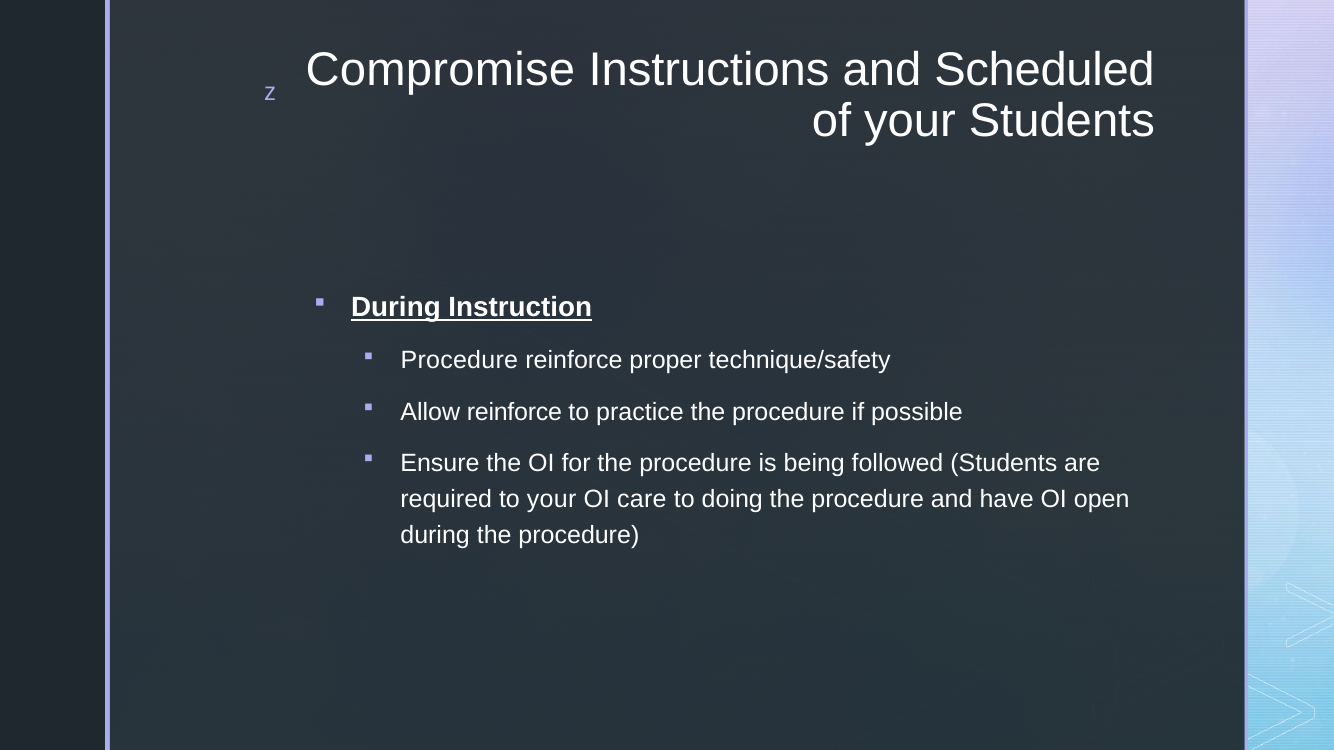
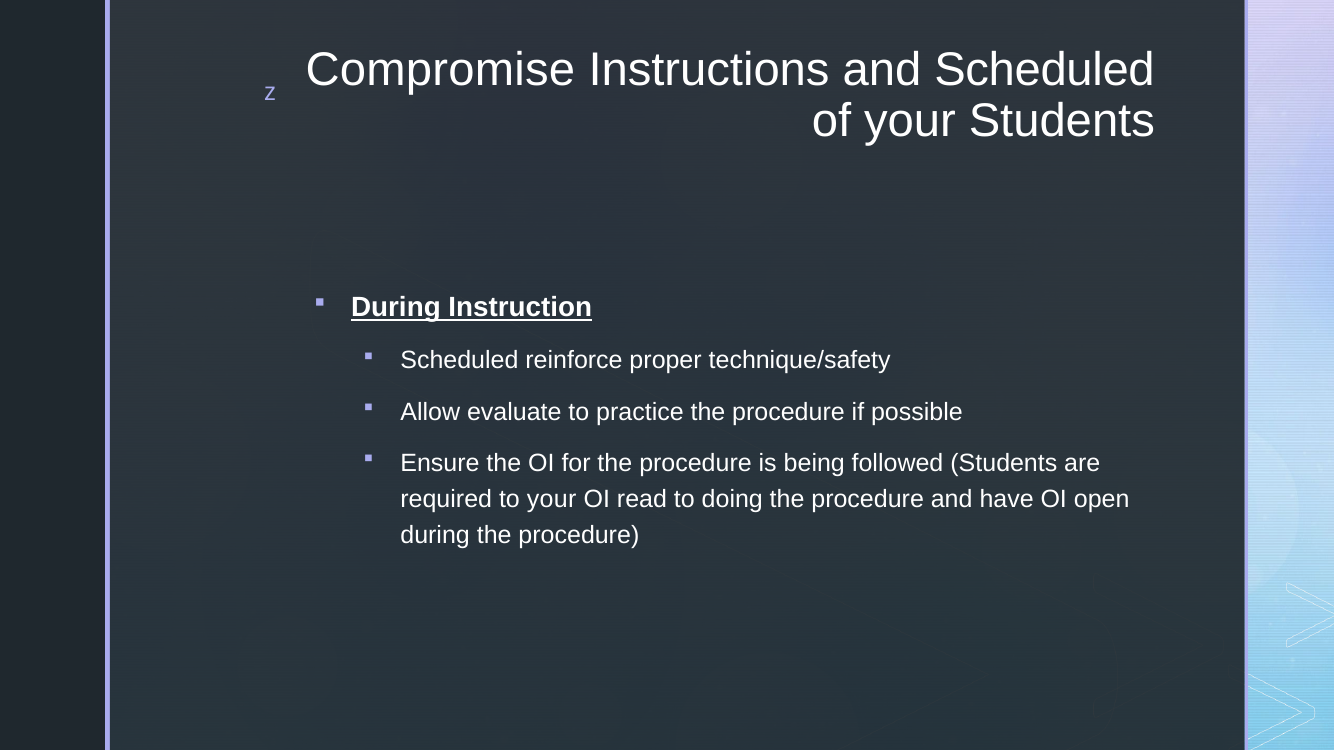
Procedure: Procedure -> Scheduled (459, 361)
Allow reinforce: reinforce -> evaluate (514, 412)
care: care -> read (642, 499)
